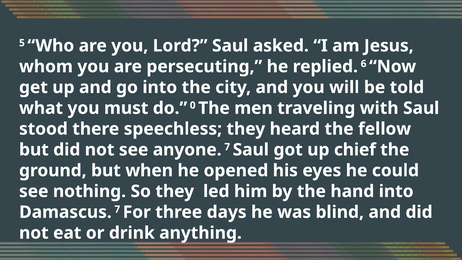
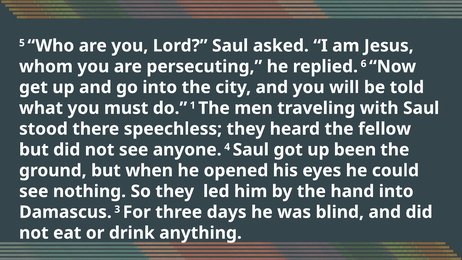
0: 0 -> 1 (193, 105)
anyone 7: 7 -> 4 (227, 147)
chief: chief -> been (355, 150)
Damascus 7: 7 -> 3 (117, 209)
